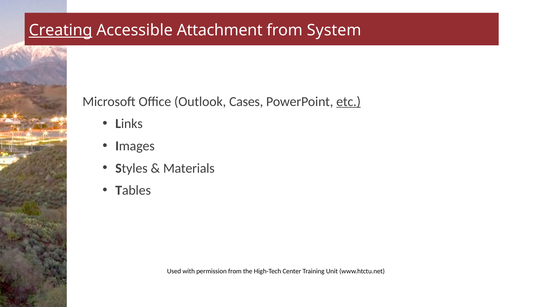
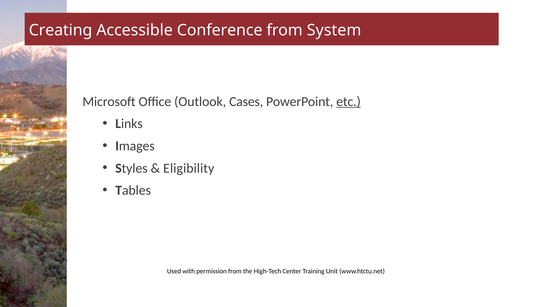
Creating underline: present -> none (61, 30)
Attachment: Attachment -> Conference (220, 30)
Materials: Materials -> Eligibility (189, 168)
